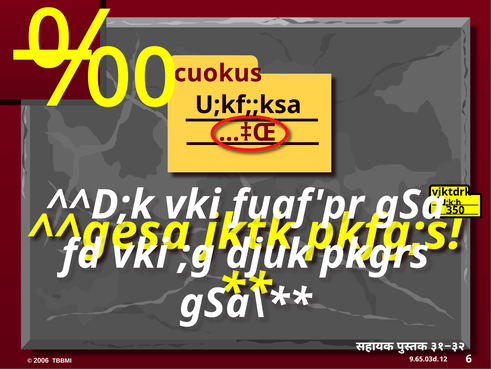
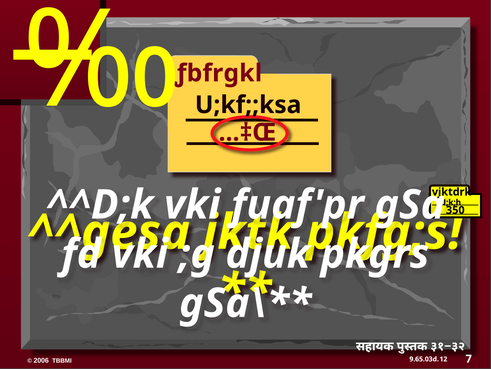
cuokus: cuokus -> ƒbfrgkl (218, 73)
6: 6 -> 7 (469, 358)
